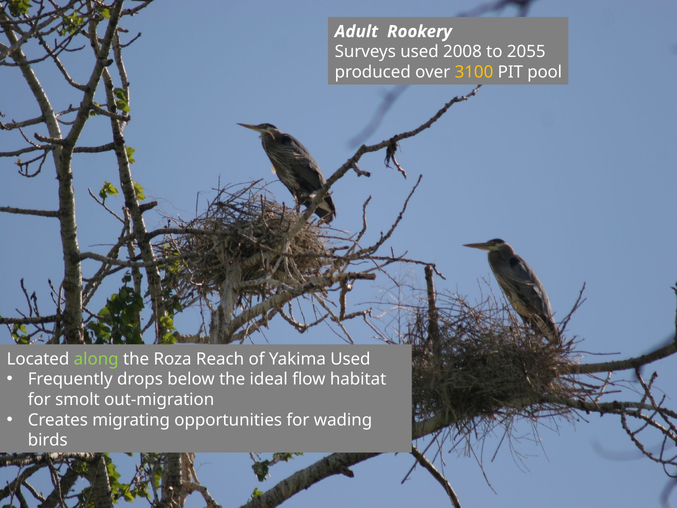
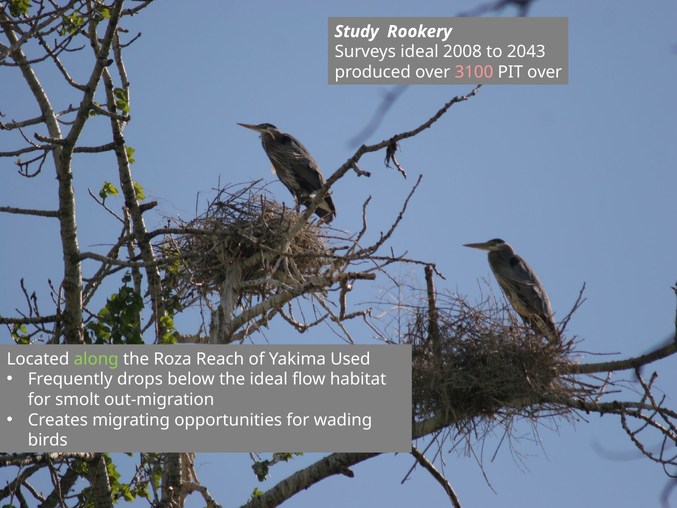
Adult: Adult -> Study (357, 32)
Surveys used: used -> ideal (419, 52)
2055: 2055 -> 2043 (526, 52)
3100 colour: yellow -> pink (474, 72)
PIT pool: pool -> over (545, 72)
